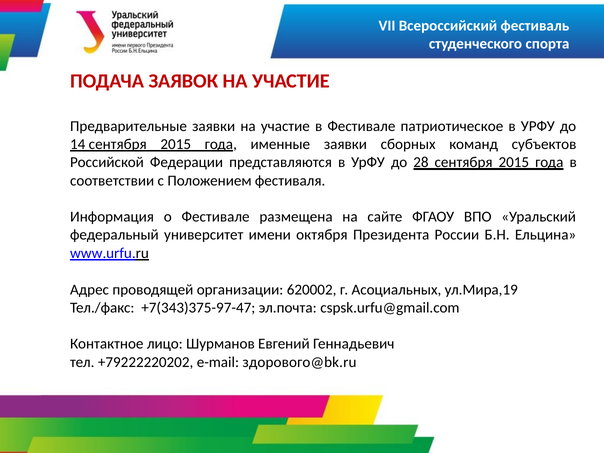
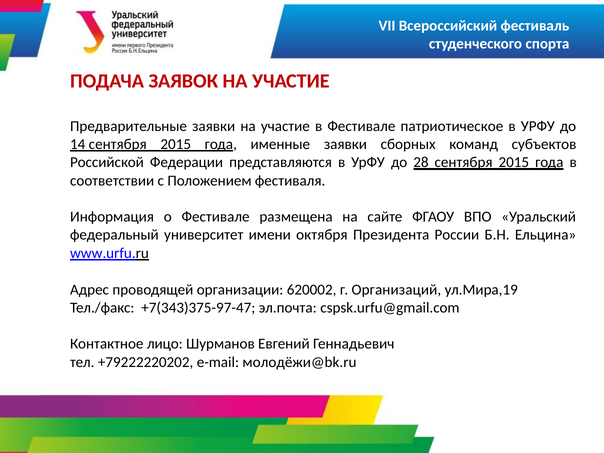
Асоциальных: Асоциальных -> Организаций (396, 290)
здорового@bk.ru: здорового@bk.ru -> молодёжи@bk.ru (299, 362)
